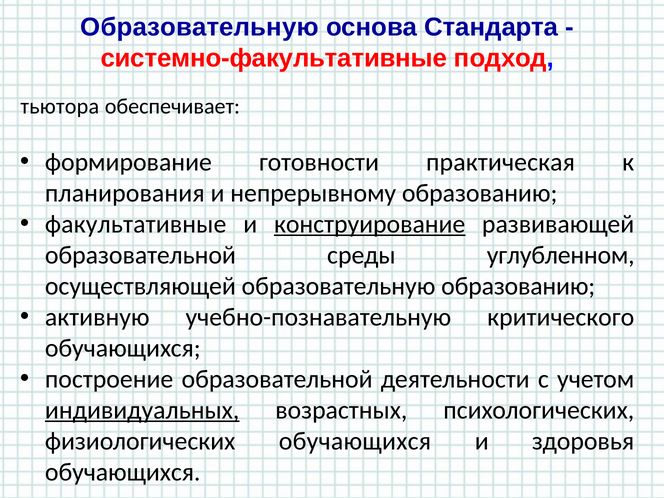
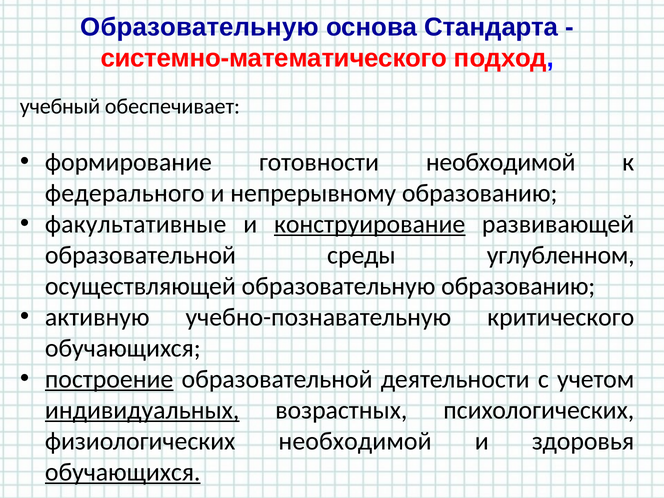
системно-факультативные: системно-факультативные -> системно-математического (274, 58)
тьютора: тьютора -> учебный (60, 107)
готовности практическая: практическая -> необходимой (501, 162)
планирования: планирования -> федерального (125, 193)
построение underline: none -> present (109, 379)
физиологических обучающихся: обучающихся -> необходимой (355, 441)
обучающихся underline: none -> present (123, 472)
